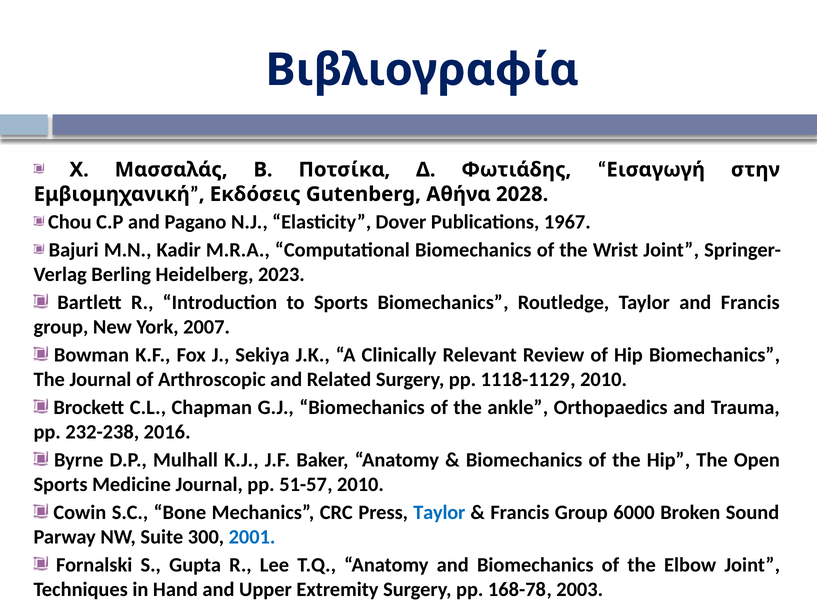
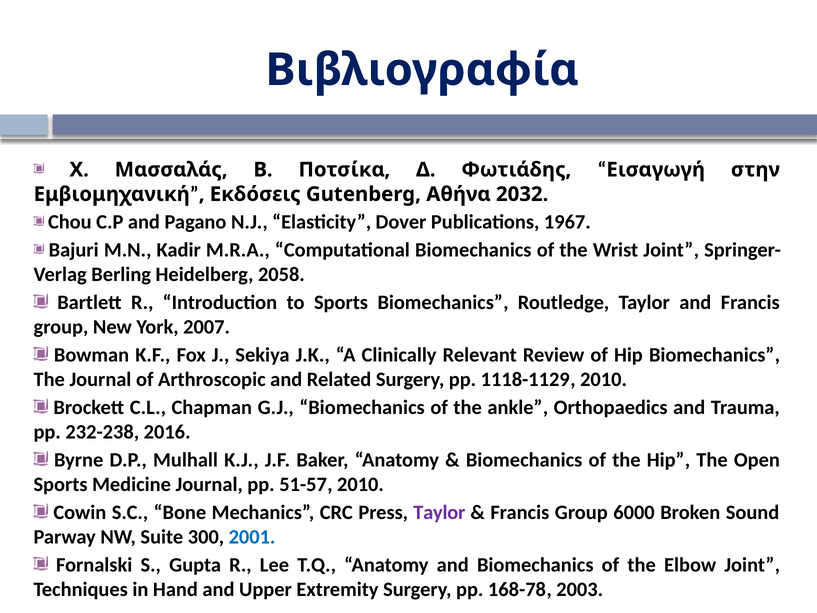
2028: 2028 -> 2032 (522, 194)
2023: 2023 -> 2058 (281, 274)
Taylor colour: blue -> purple (439, 512)
